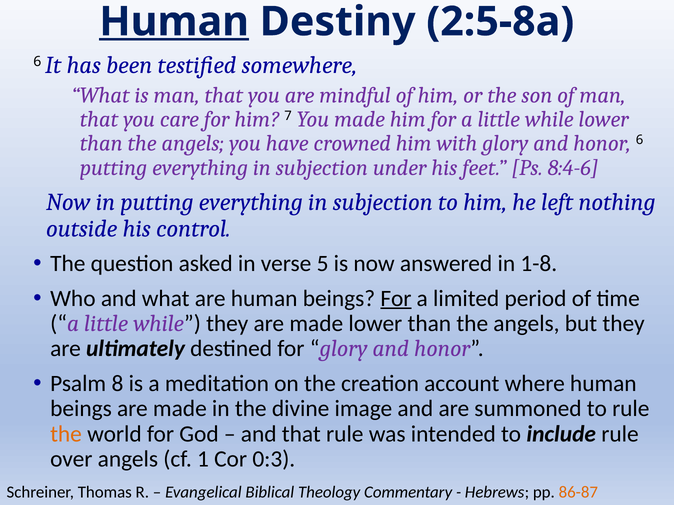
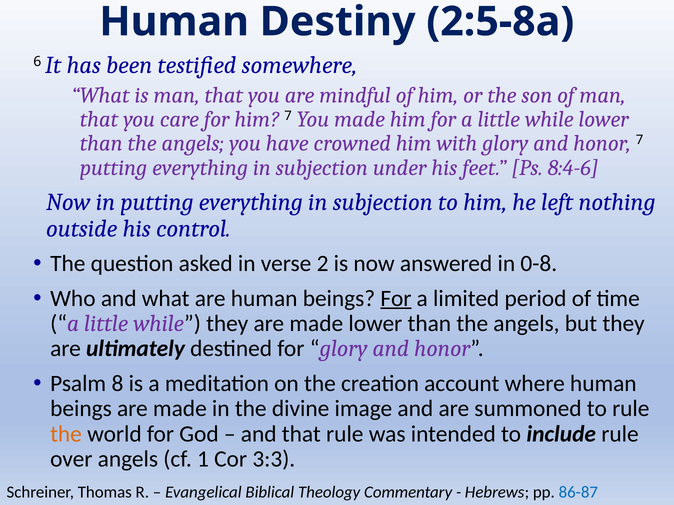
Human underline: present -> none (174, 22)
honor 6: 6 -> 7 (640, 140)
5: 5 -> 2 (323, 264)
1-8: 1-8 -> 0-8 (539, 264)
0:3: 0:3 -> 3:3 (274, 460)
86-87 colour: orange -> blue (578, 493)
